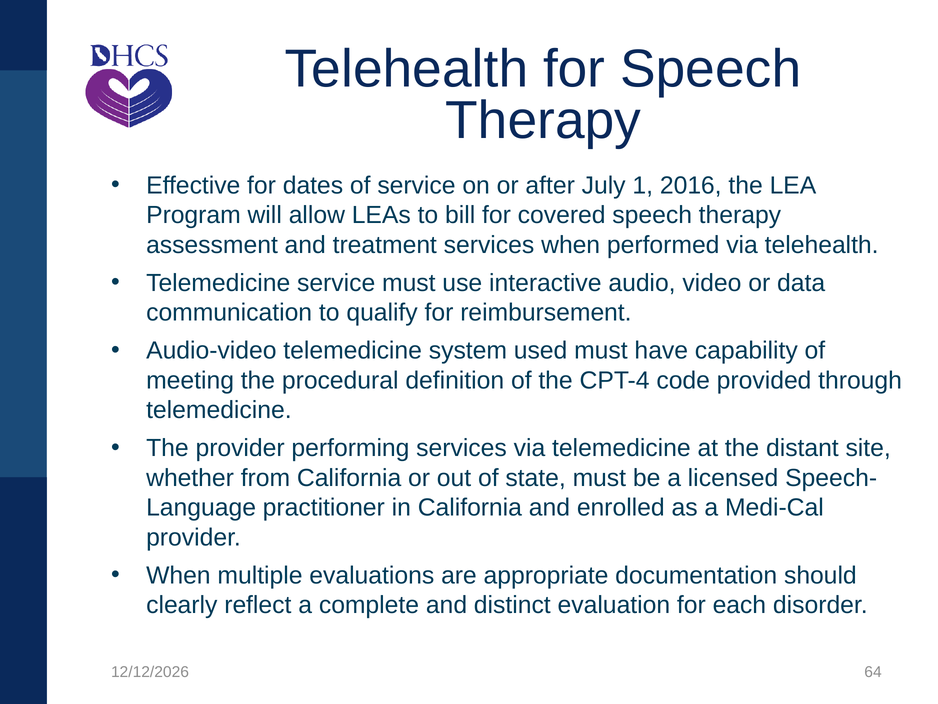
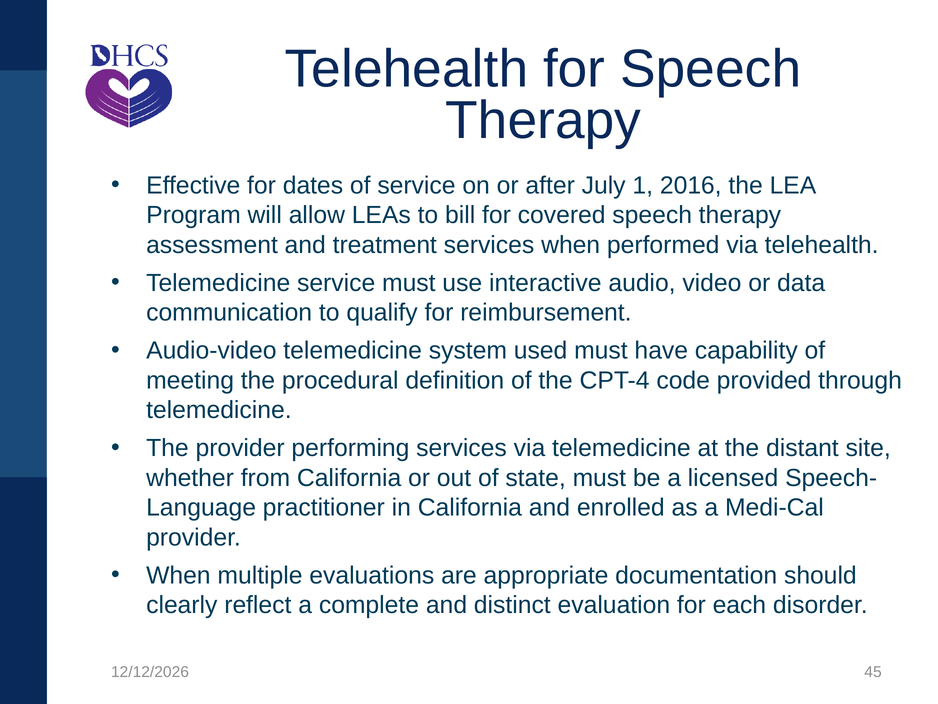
64: 64 -> 45 (873, 672)
